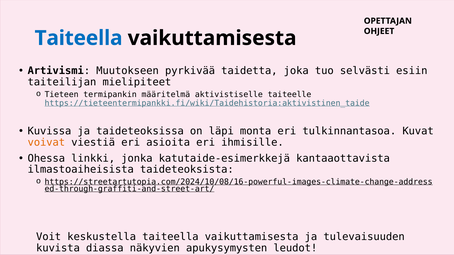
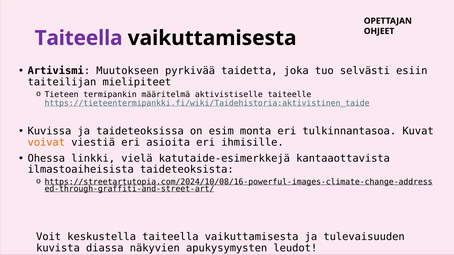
Taiteella colour: blue -> purple (79, 38)
läpi: läpi -> esim (221, 131)
jonka: jonka -> vielä (137, 159)
